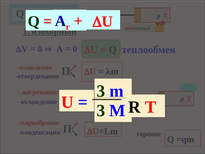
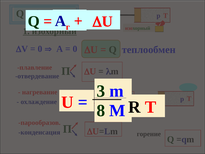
3: 3 -> 8 (101, 110)
